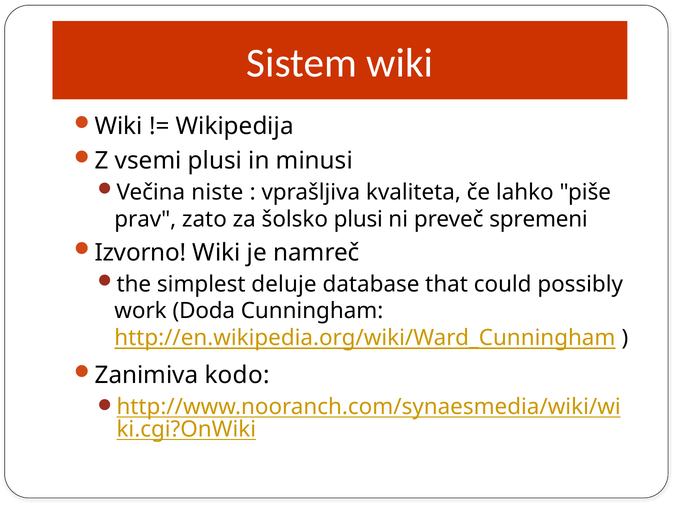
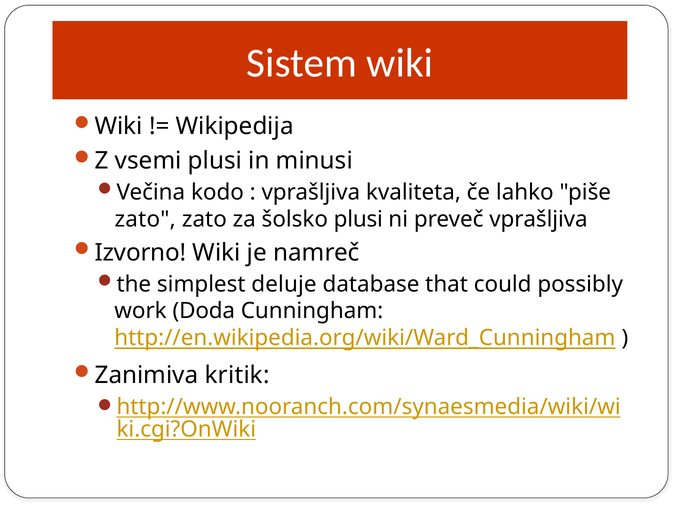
niste: niste -> kodo (217, 192)
prav: prav -> zato (145, 219)
preveč spremeni: spremeni -> vprašljiva (538, 219)
kodo: kodo -> kritik (237, 375)
